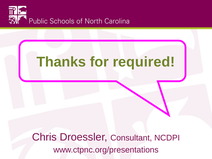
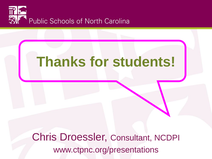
required: required -> students (144, 62)
